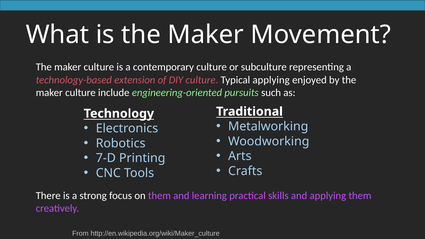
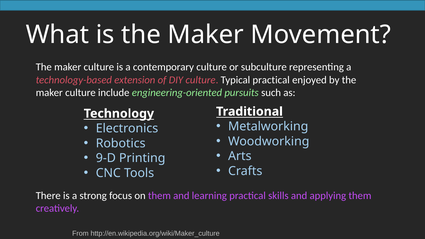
Typical applying: applying -> practical (271, 80)
7-D: 7-D -> 9-D (106, 158)
